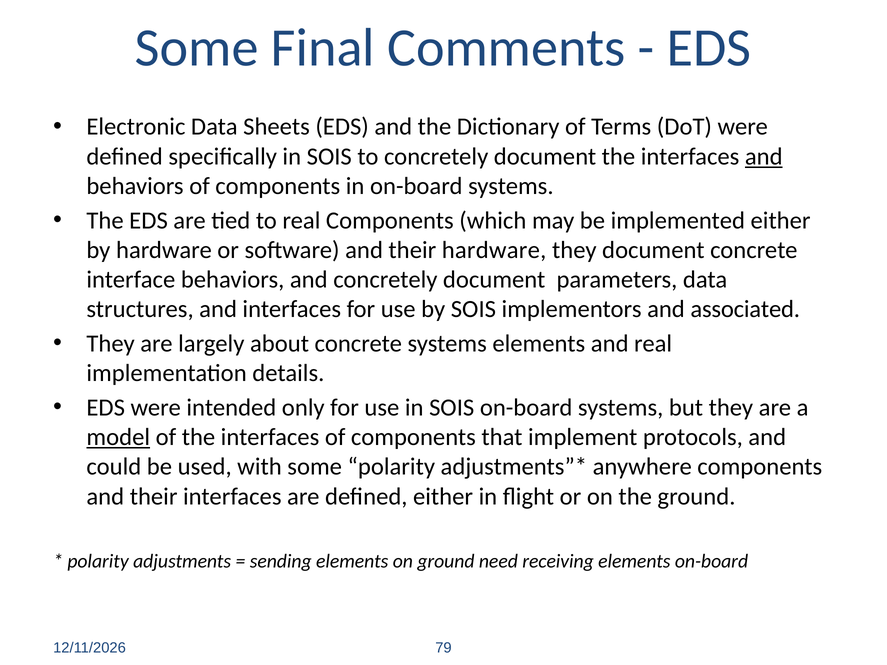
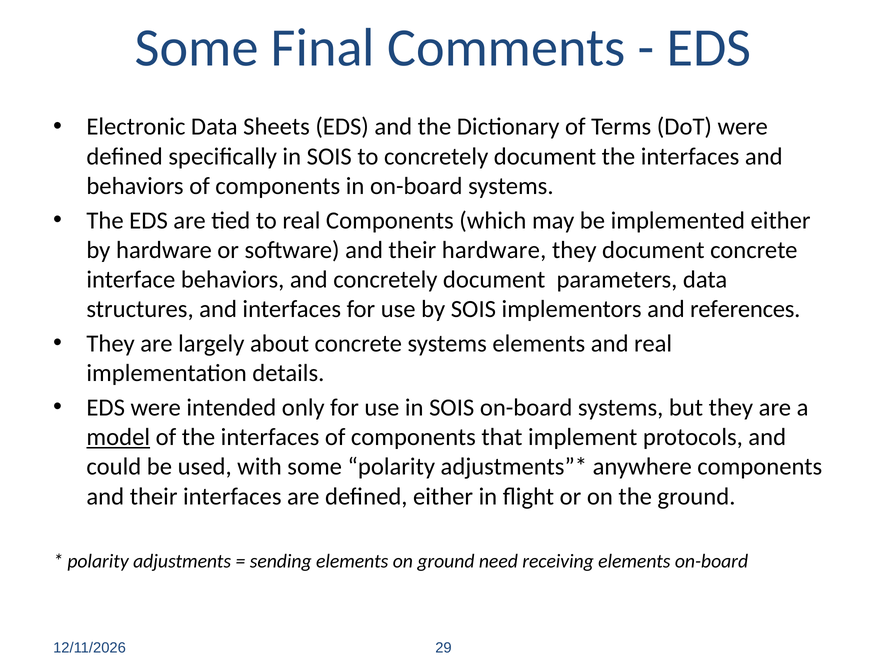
and underline: present -> none (764, 156)
associated: associated -> references (745, 309)
79: 79 -> 29 (443, 648)
